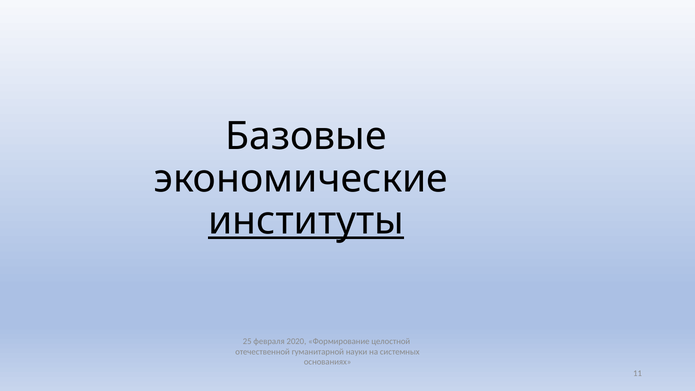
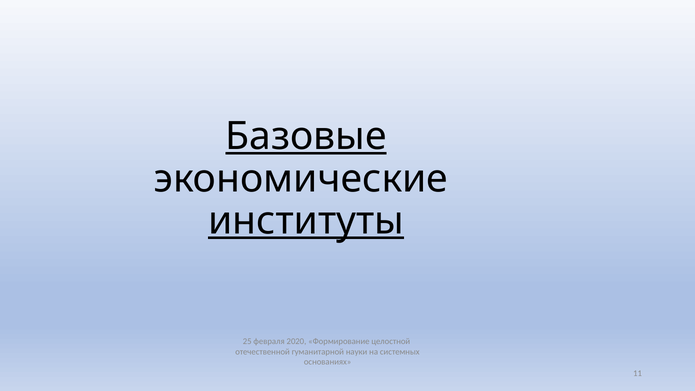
Базовые underline: none -> present (306, 136)
